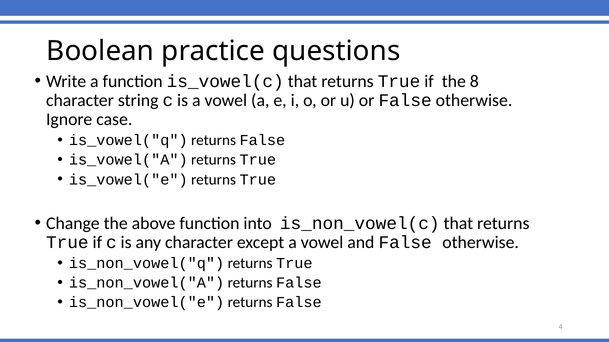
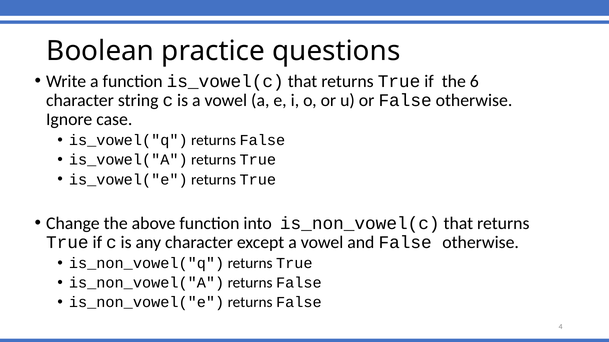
8: 8 -> 6 (474, 81)
